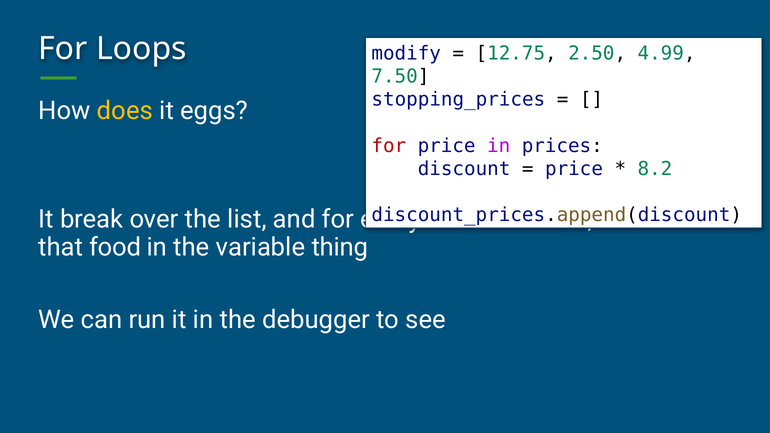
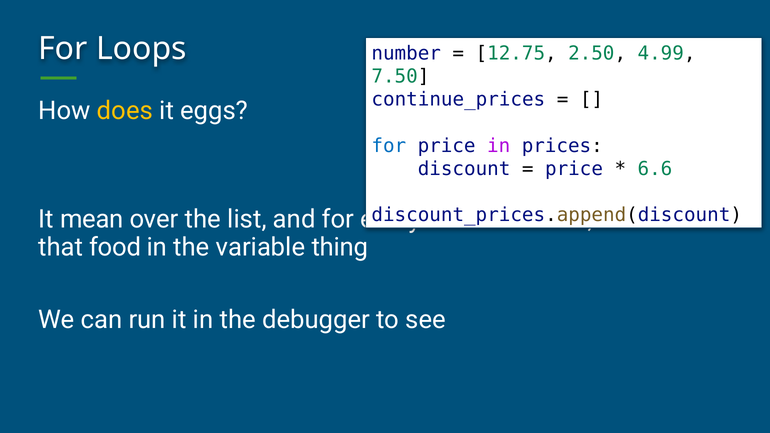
modify: modify -> number (406, 53)
stopping_prices: stopping_prices -> continue_prices (458, 100)
for colour: red -> blue (389, 146)
8.2: 8.2 -> 6.6 (655, 169)
break: break -> mean (92, 219)
